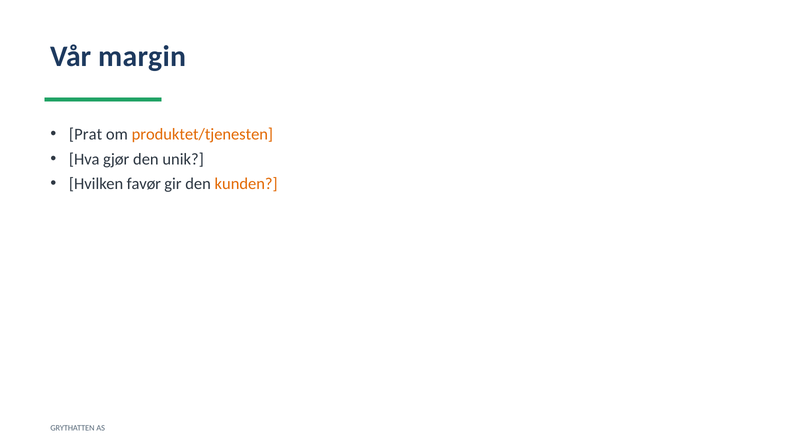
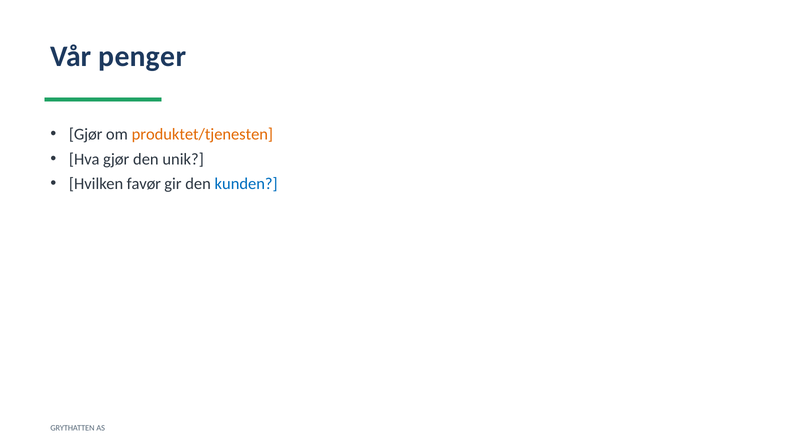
margin: margin -> penger (142, 57)
Prat: Prat -> Gjør (86, 134)
kunden colour: orange -> blue (246, 184)
